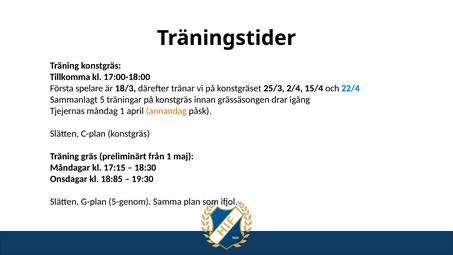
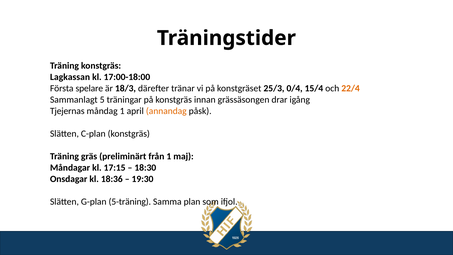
Tillkomma: Tillkomma -> Lagkassan (70, 77)
2/4: 2/4 -> 0/4 (295, 88)
22/4 colour: blue -> orange (351, 88)
18:85: 18:85 -> 18:36 (112, 179)
5-genom: 5-genom -> 5-träning (130, 201)
